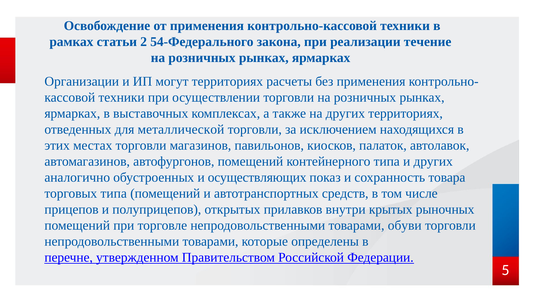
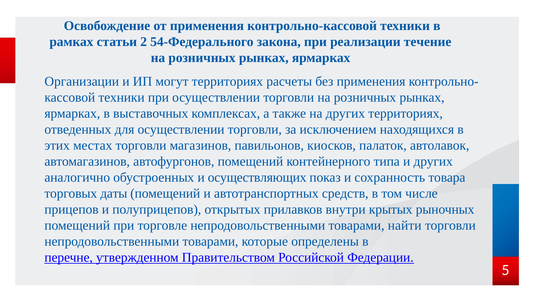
для металлической: металлической -> осуществлении (181, 130)
торговых типа: типа -> даты (114, 194)
обуви: обуви -> найти (405, 226)
